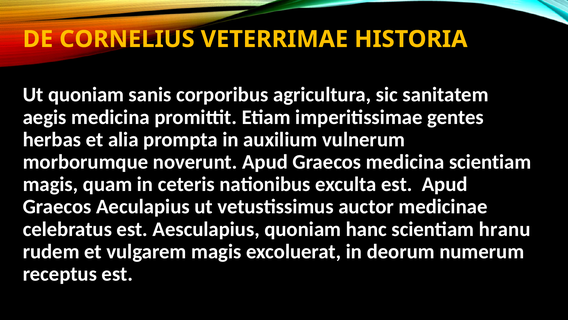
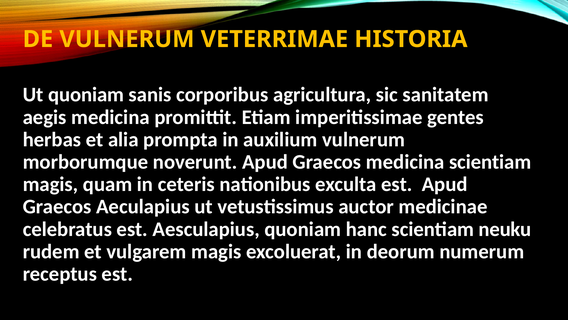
DE CORNELIUS: CORNELIUS -> VULNERUM (127, 39)
hranu: hranu -> neuku (505, 229)
